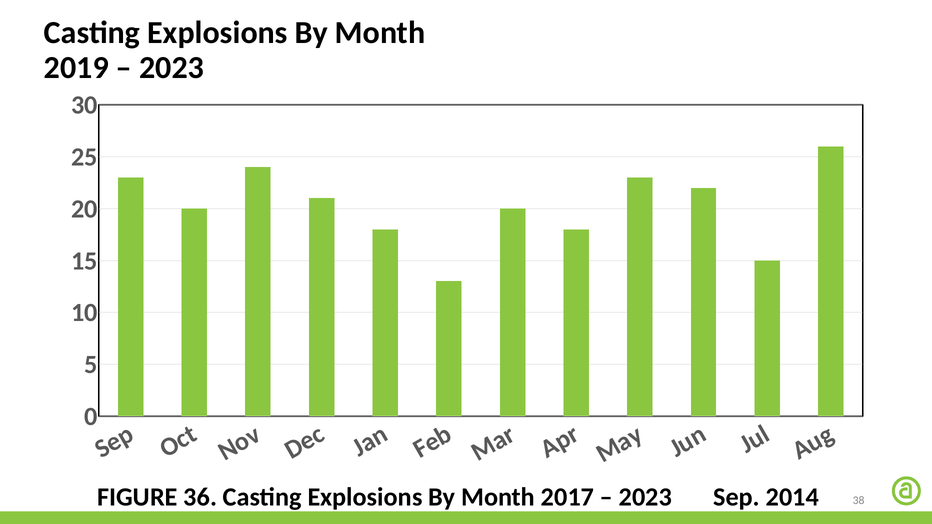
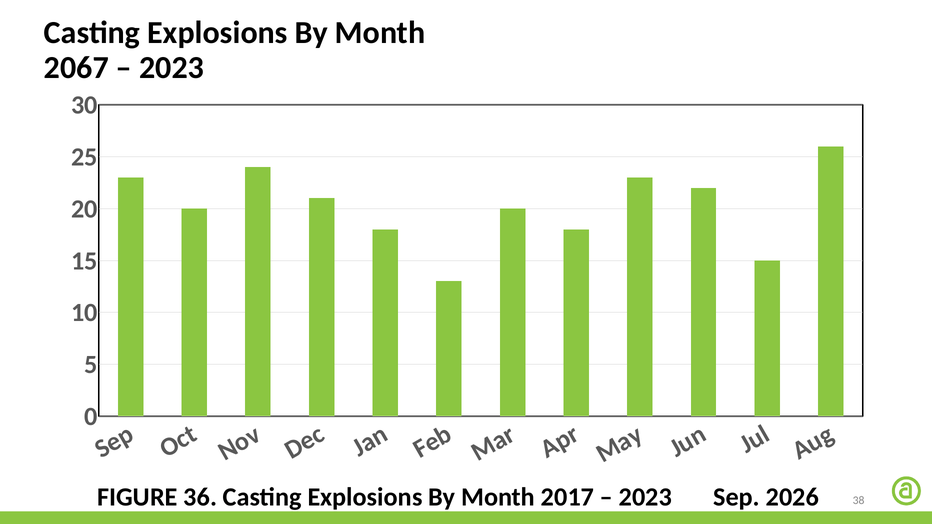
2019: 2019 -> 2067 (76, 67)
2014: 2014 -> 2026 (792, 497)
